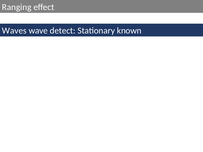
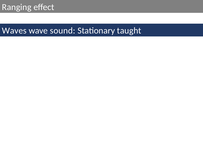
detect: detect -> sound (63, 31)
known: known -> taught (129, 31)
